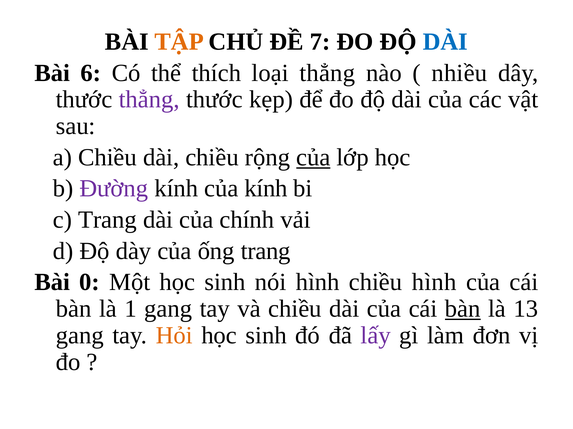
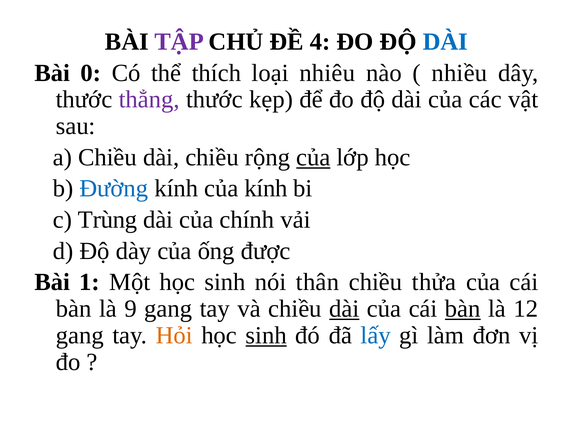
TẬP colour: orange -> purple (179, 42)
7: 7 -> 4 (320, 42)
6: 6 -> 0 (91, 73)
loại thẳng: thẳng -> nhiêu (327, 73)
Đường colour: purple -> blue (114, 189)
c Trang: Trang -> Trùng (108, 220)
ống trang: trang -> được (266, 251)
0: 0 -> 1 (90, 283)
nói hình: hình -> thân (318, 283)
chiều hình: hình -> thửa (434, 283)
1: 1 -> 9 (131, 309)
dài underline: none -> present (344, 309)
13: 13 -> 12 (526, 309)
sinh underline: none -> present (266, 336)
lấy colour: purple -> blue (376, 336)
